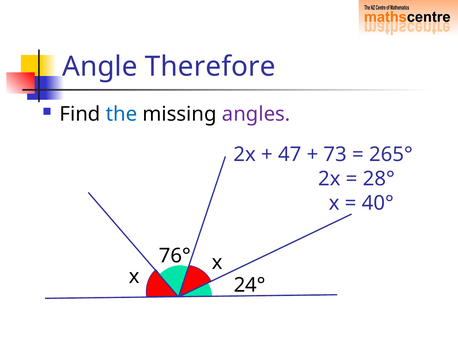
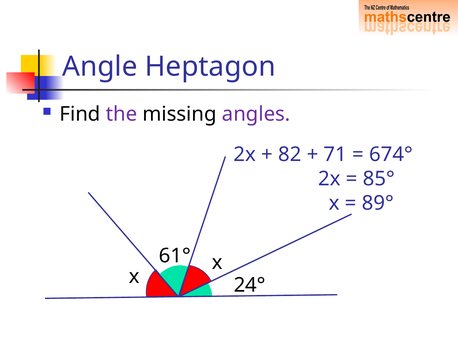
Therefore: Therefore -> Heptagon (210, 67)
the colour: blue -> purple (122, 114)
47: 47 -> 82 (290, 155)
73: 73 -> 71 (335, 155)
265°: 265° -> 674° (391, 155)
28°: 28° -> 85° (379, 179)
40°: 40° -> 89° (378, 203)
76°: 76° -> 61° (175, 256)
